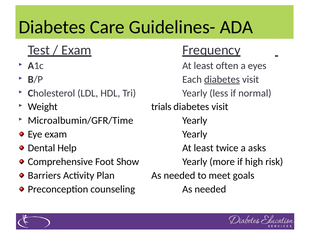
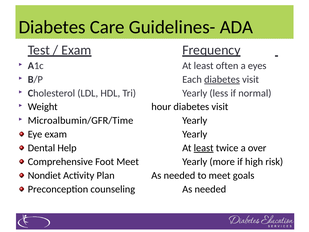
trials: trials -> hour (161, 107)
least underline: none -> present (204, 148)
asks: asks -> over (257, 148)
Foot Show: Show -> Meet (128, 162)
Barriers: Barriers -> Nondiet (44, 175)
